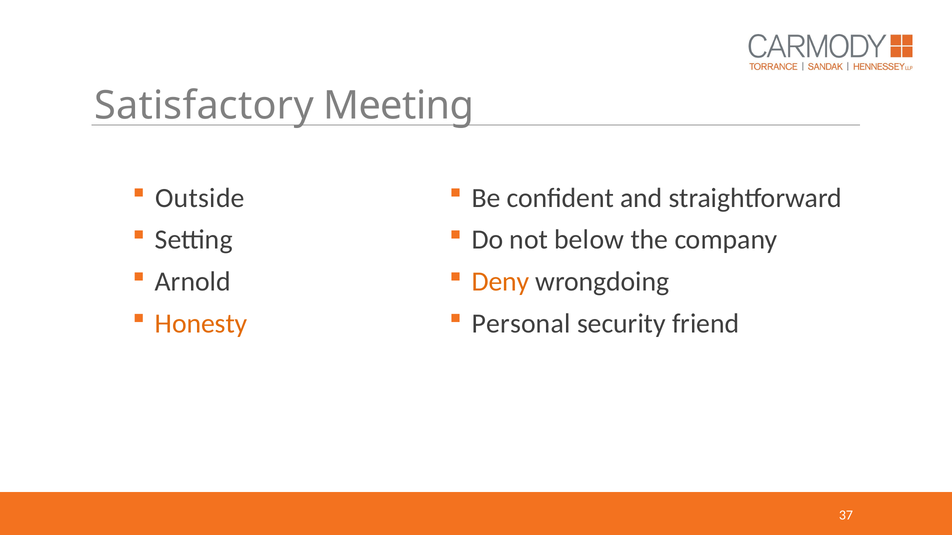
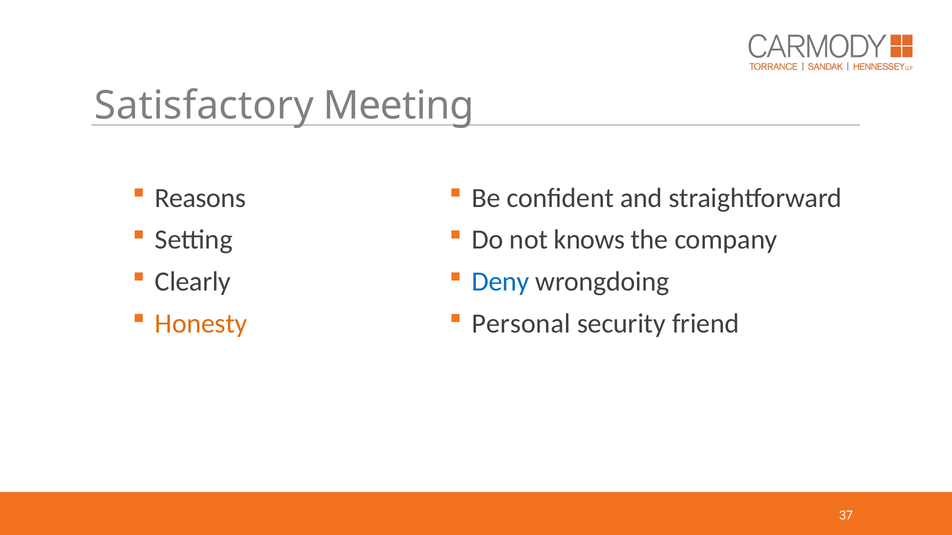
Outside: Outside -> Reasons (200, 198)
below: below -> knows (589, 240)
Arnold: Arnold -> Clearly (193, 282)
Deny colour: orange -> blue (500, 282)
